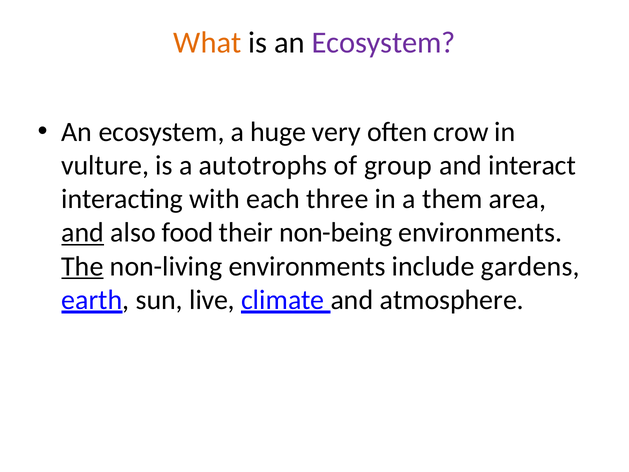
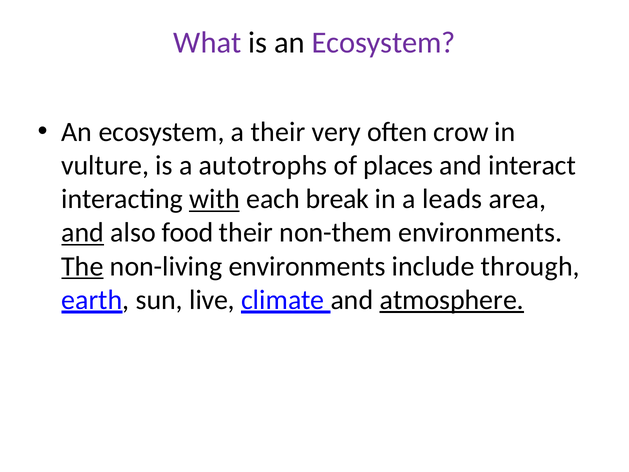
What colour: orange -> purple (207, 43)
a huge: huge -> their (278, 132)
group: group -> places (398, 166)
with underline: none -> present (214, 199)
three: three -> break (338, 199)
them: them -> leads (452, 199)
non-being: non-being -> non-them (336, 233)
gardens: gardens -> through (530, 266)
atmosphere underline: none -> present (452, 300)
